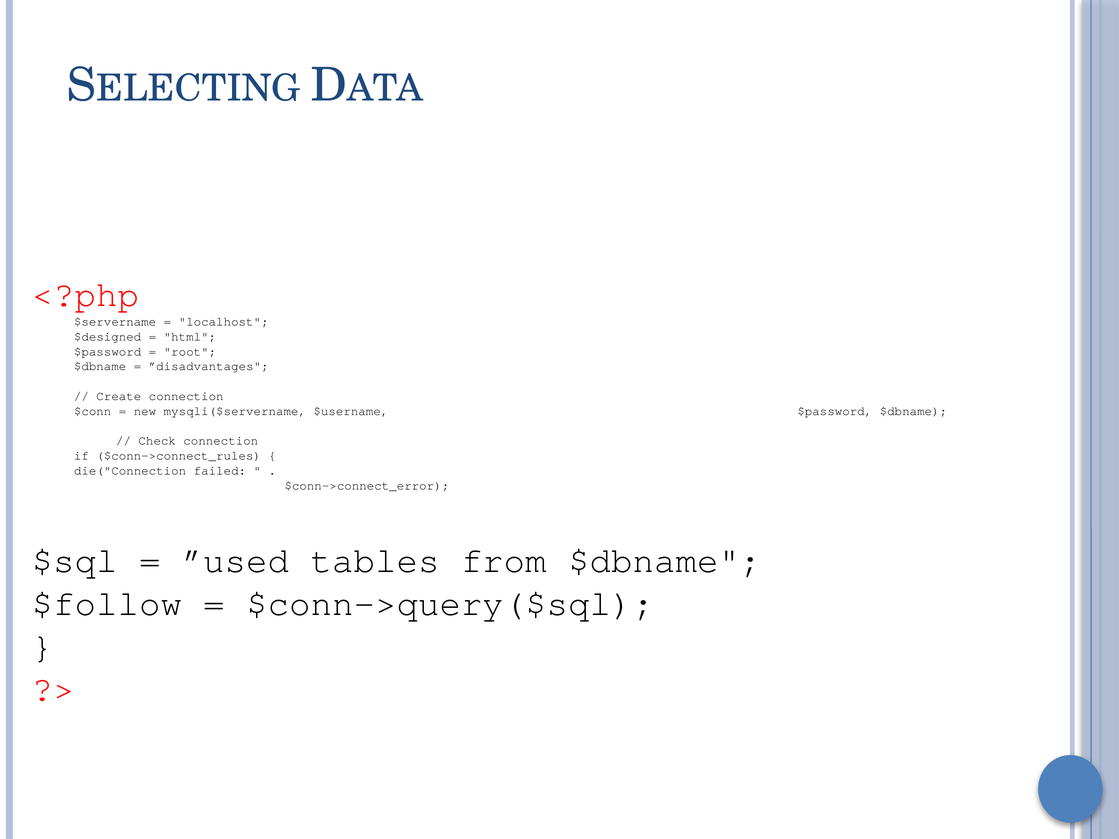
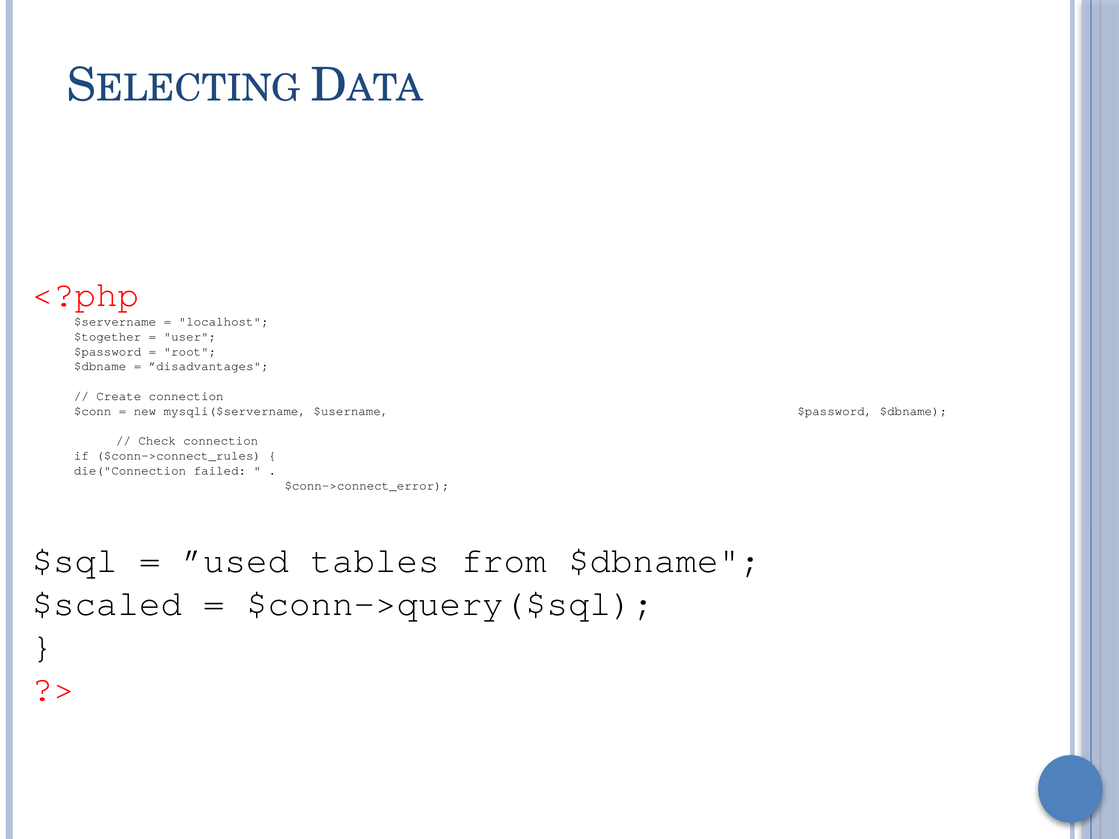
$designed: $designed -> $together (108, 337)
html: html -> user (190, 337)
$follow: $follow -> $scaled (107, 604)
